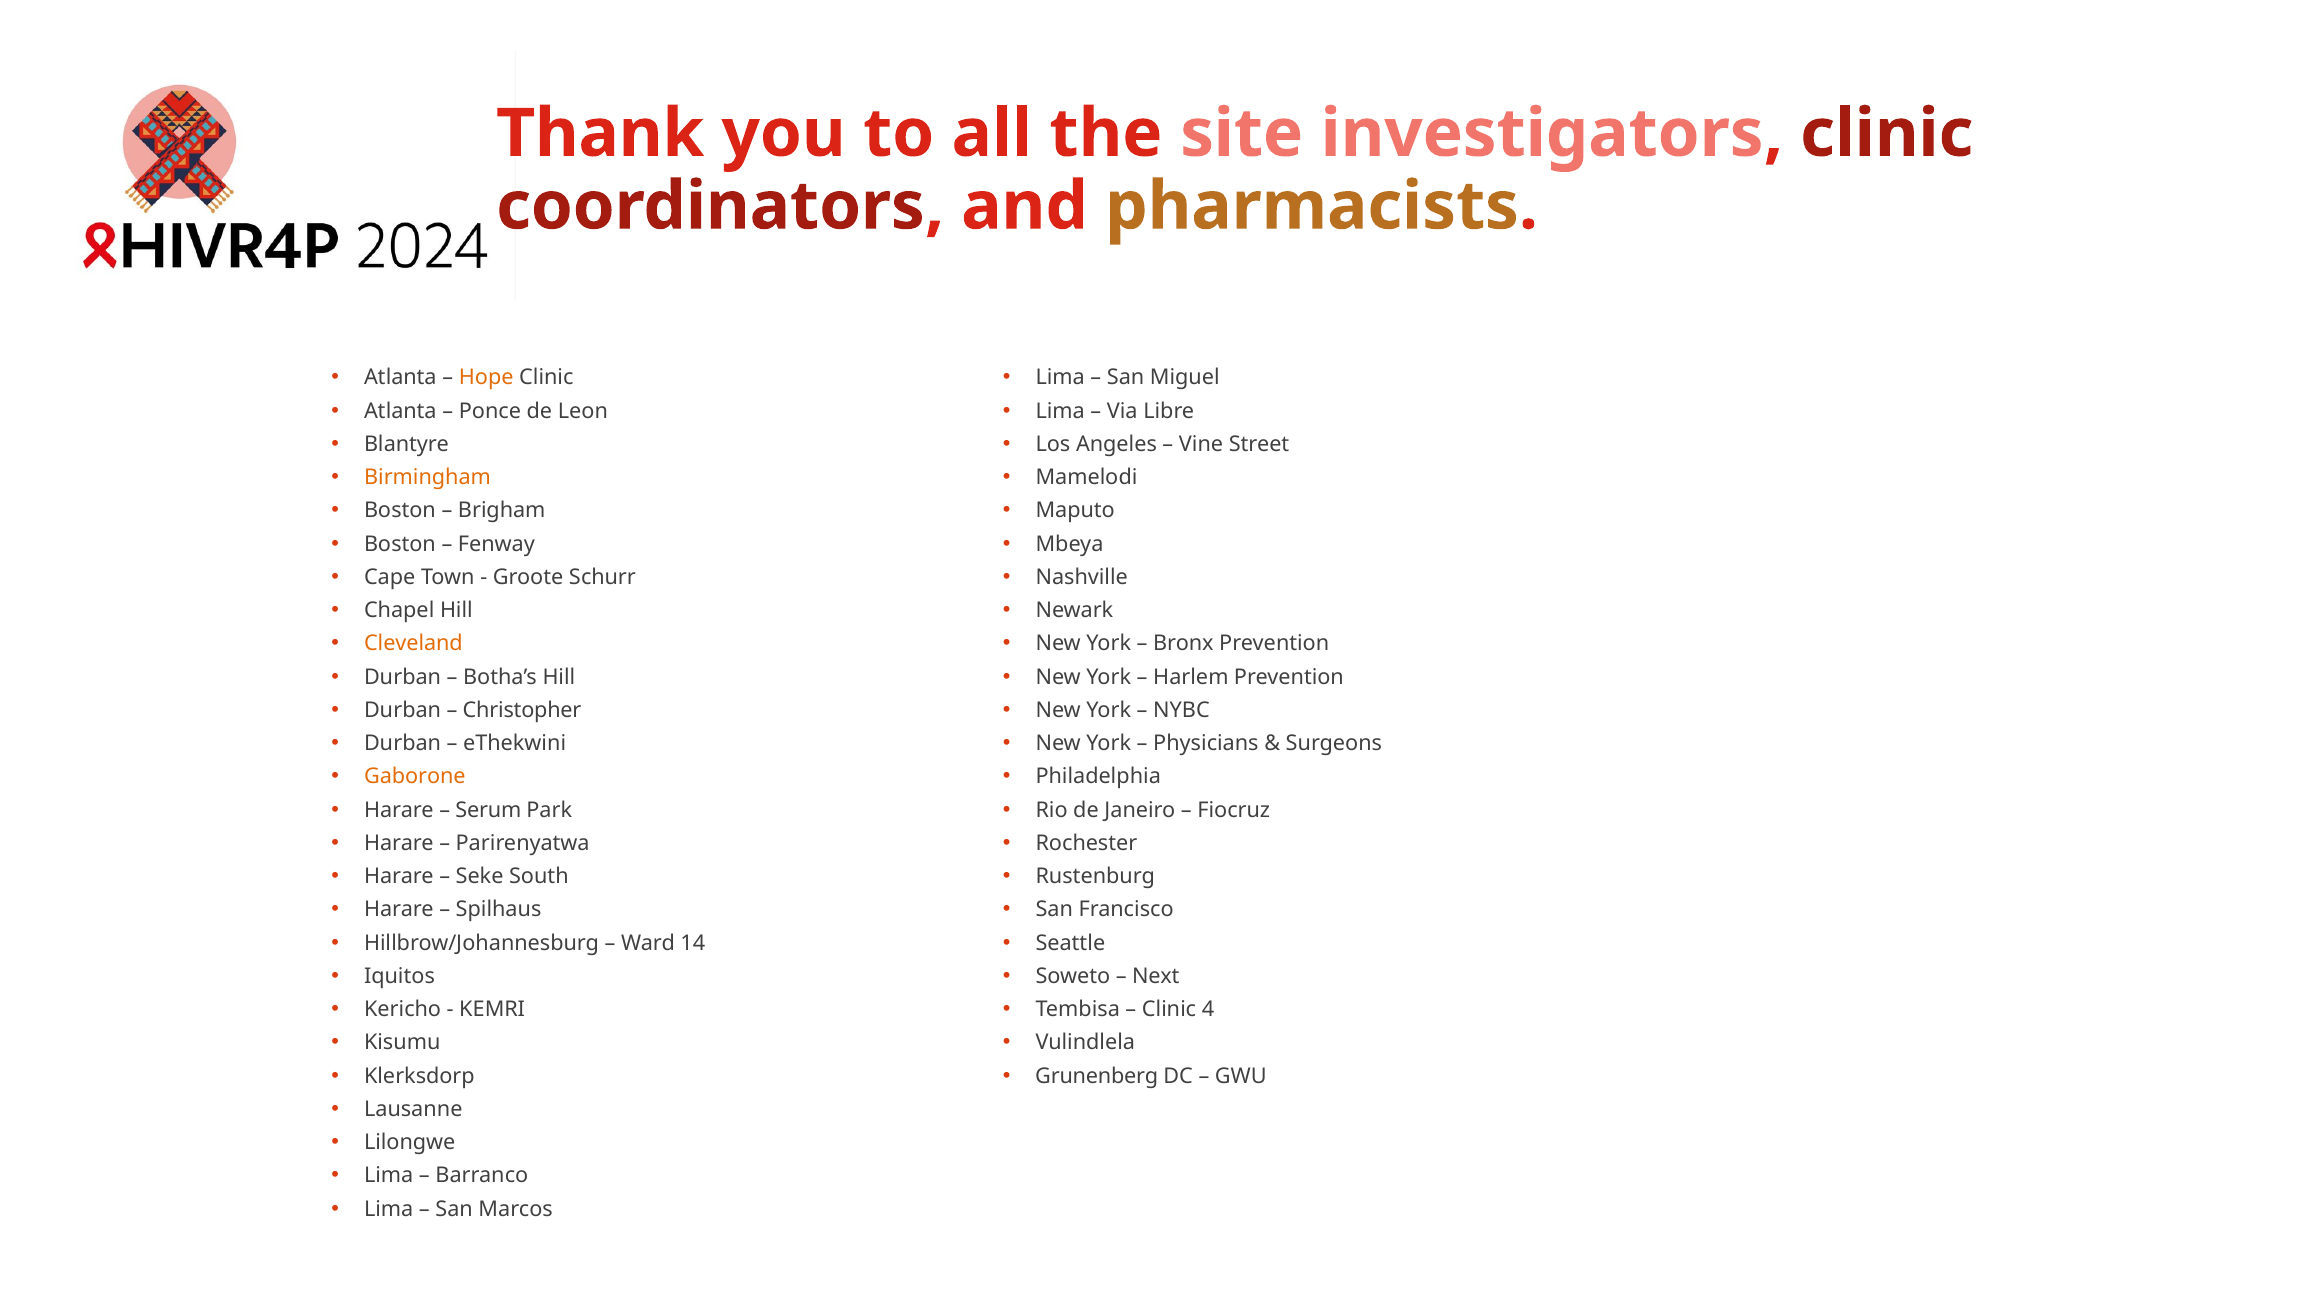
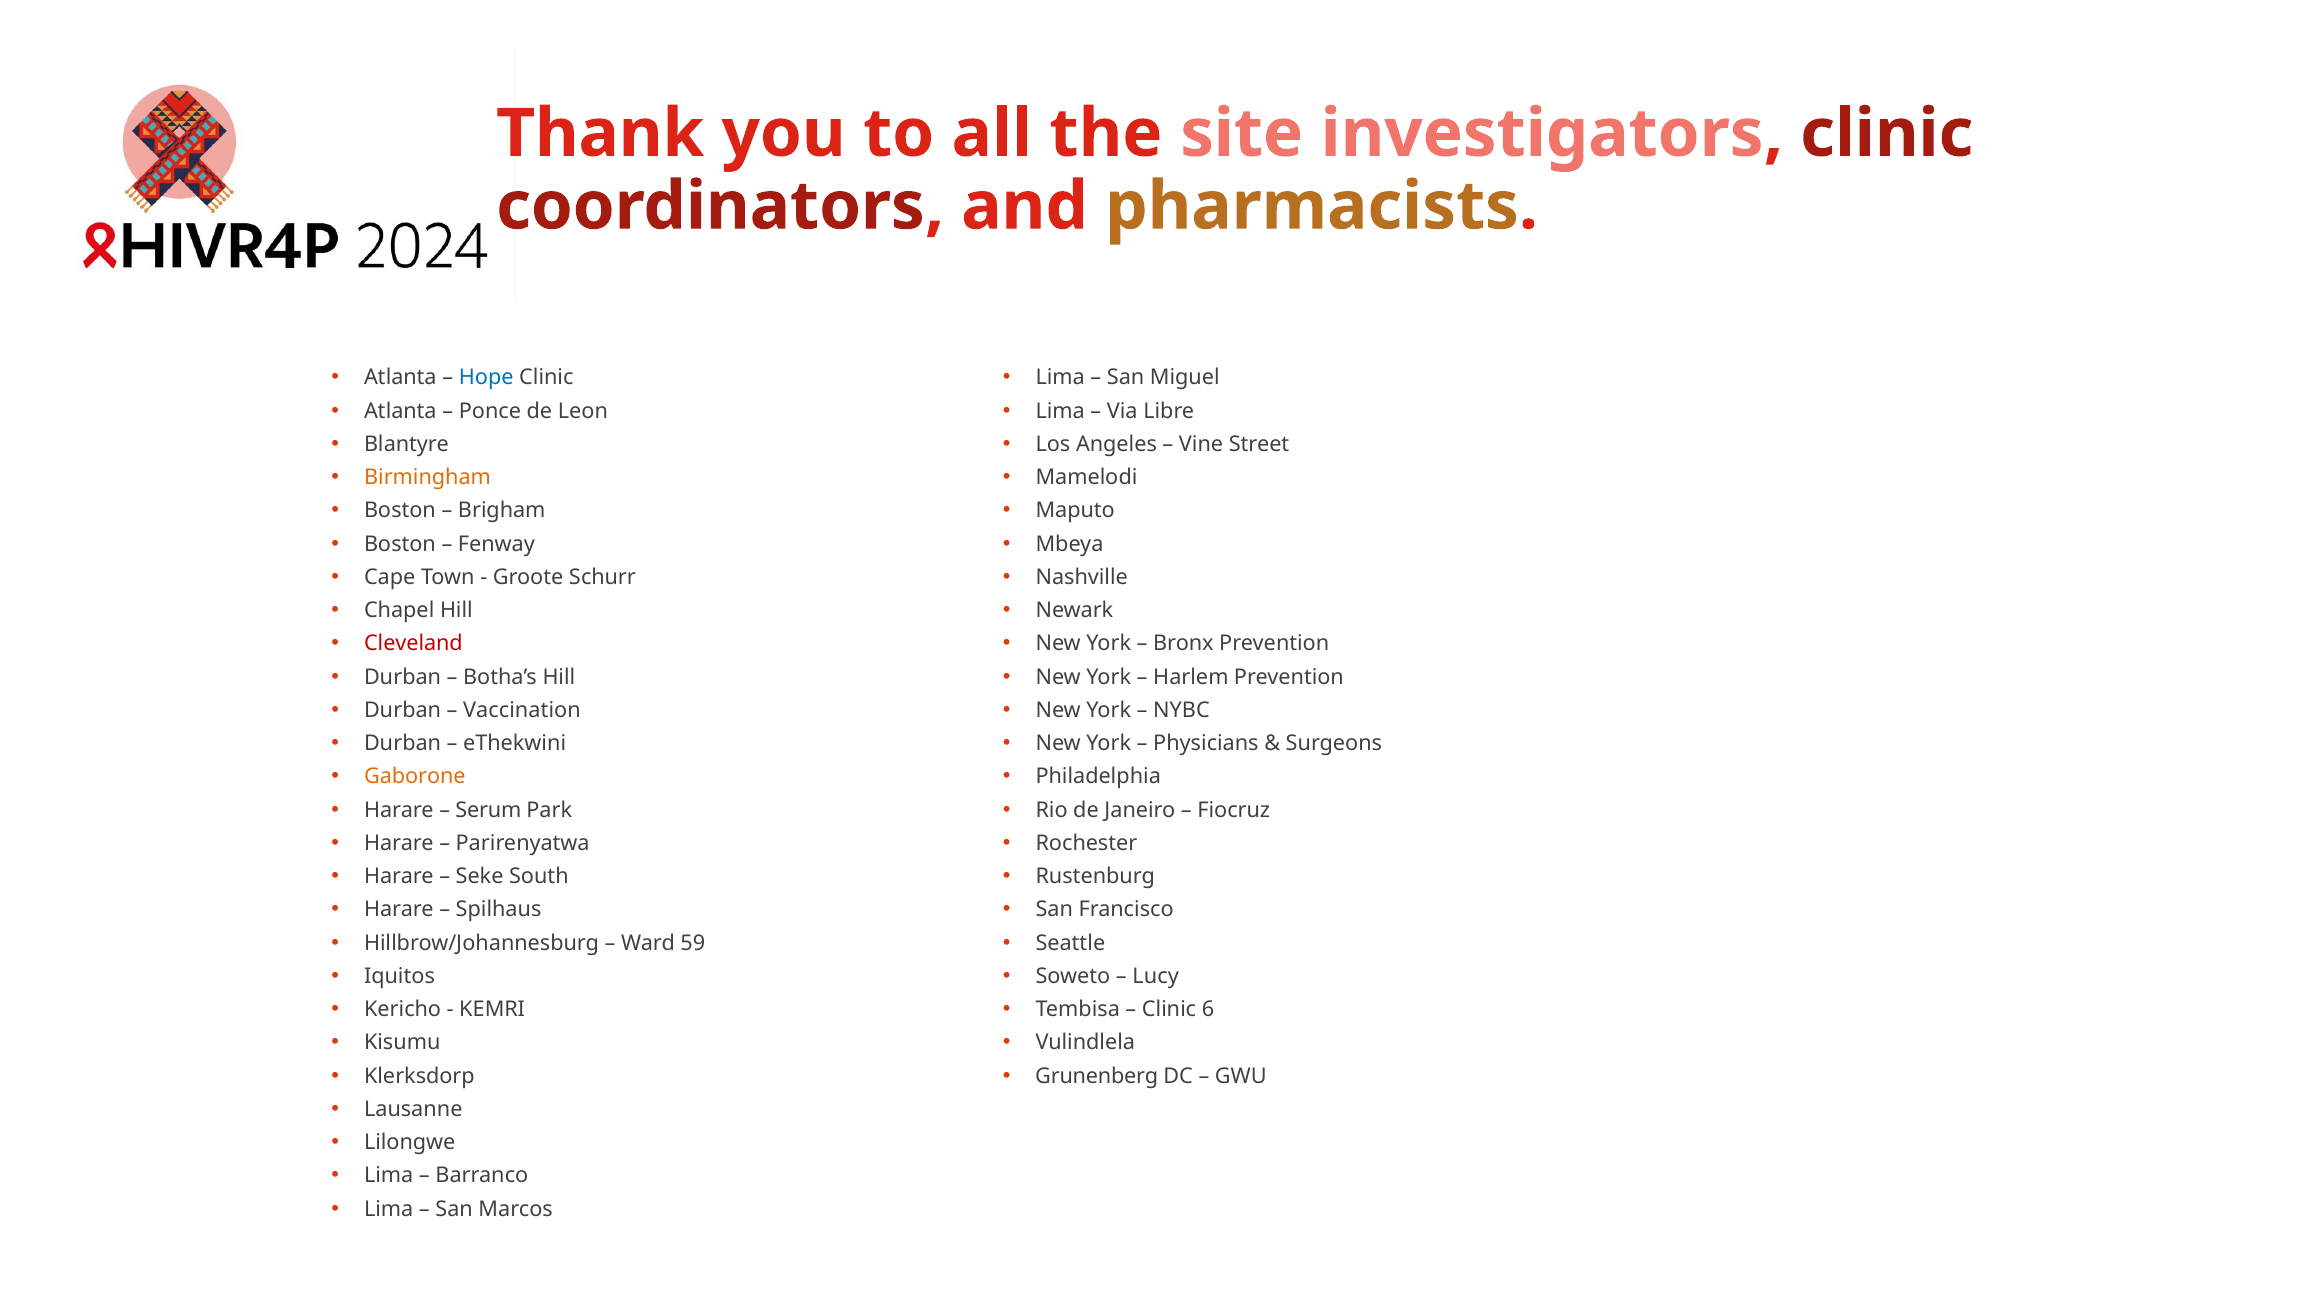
Hope colour: orange -> blue (486, 378)
Cleveland colour: orange -> red (413, 644)
Christopher: Christopher -> Vaccination (522, 710)
14: 14 -> 59 (693, 943)
Next: Next -> Lucy (1156, 977)
4: 4 -> 6 (1208, 1010)
